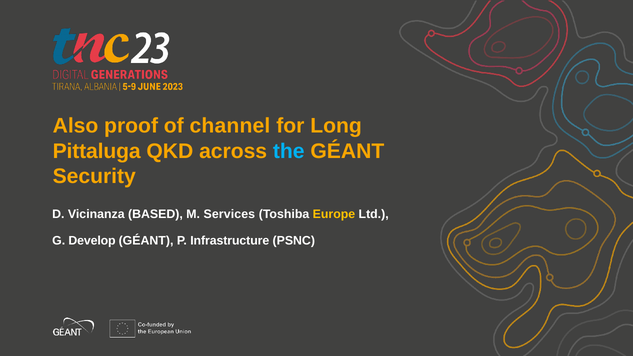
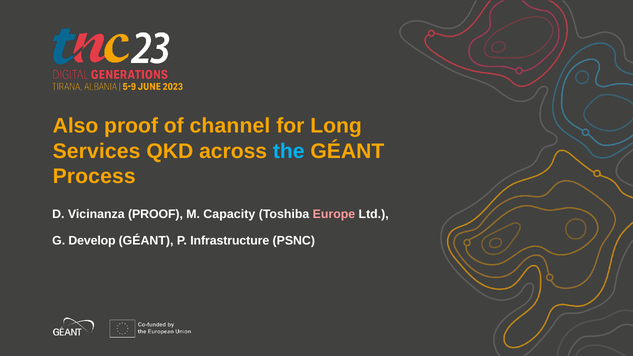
Pittaluga: Pittaluga -> Services (97, 151)
Security: Security -> Process (94, 177)
Vicinanza BASED: BASED -> PROOF (155, 214)
Services: Services -> Capacity (229, 214)
Europe colour: yellow -> pink (334, 214)
